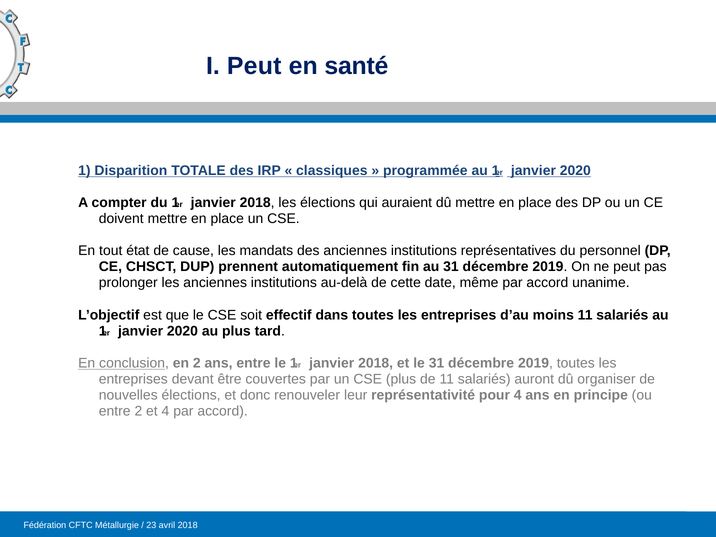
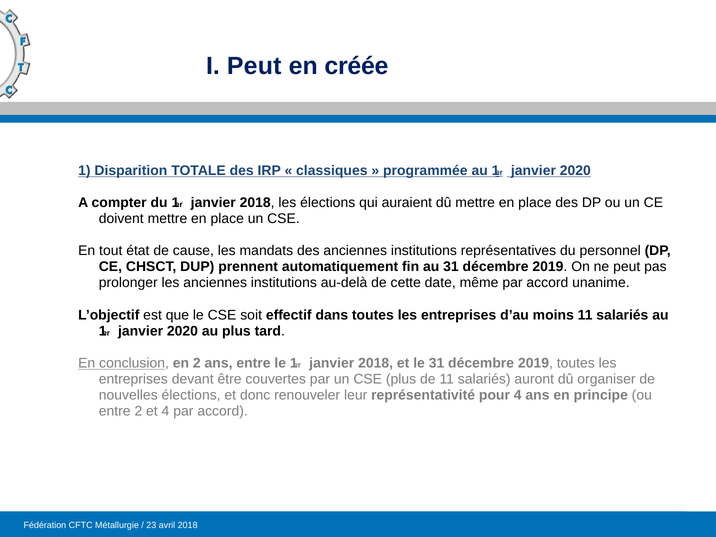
santé: santé -> créée (356, 66)
